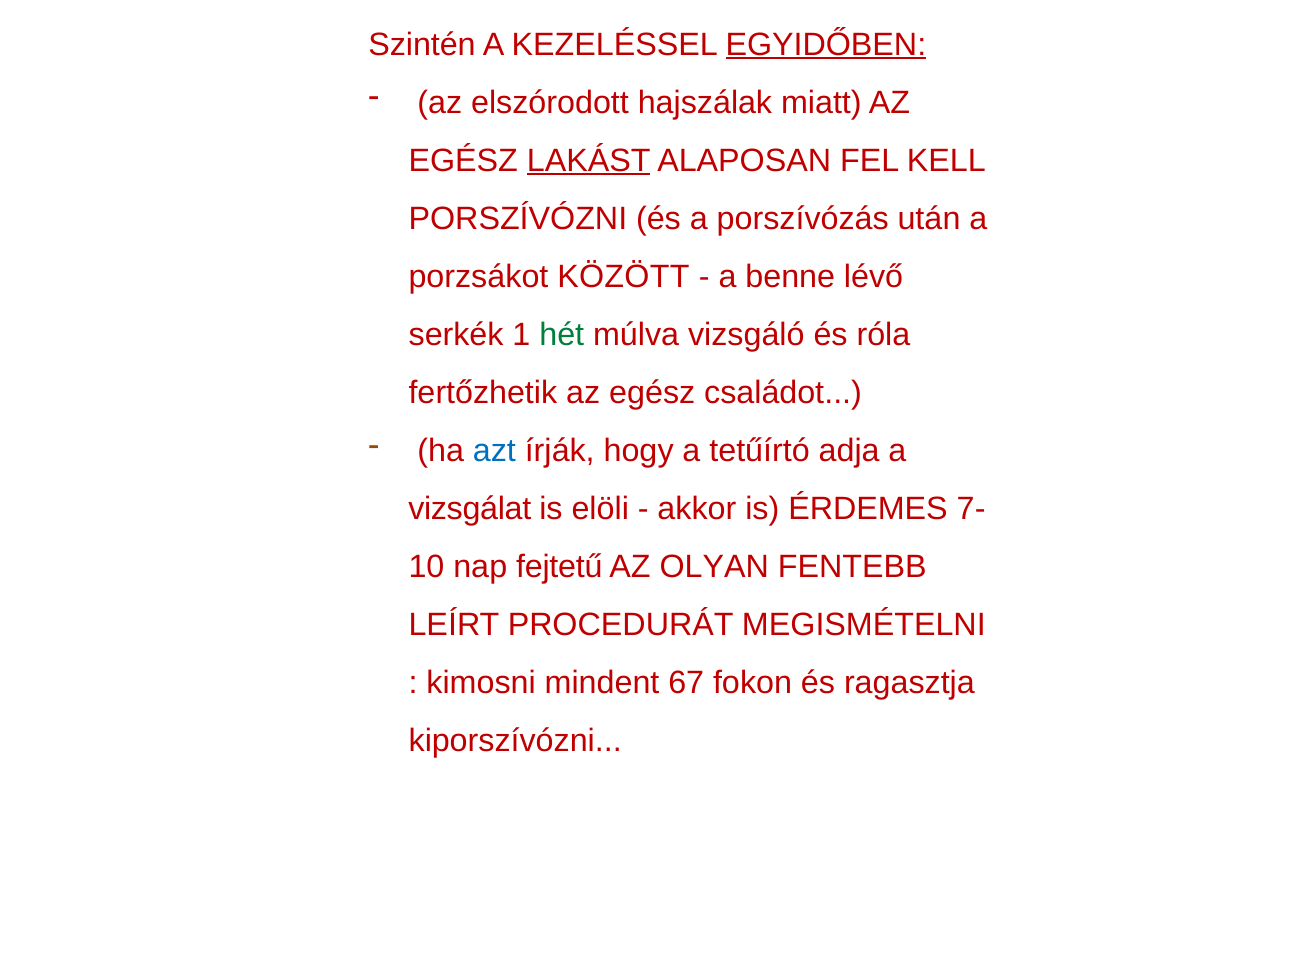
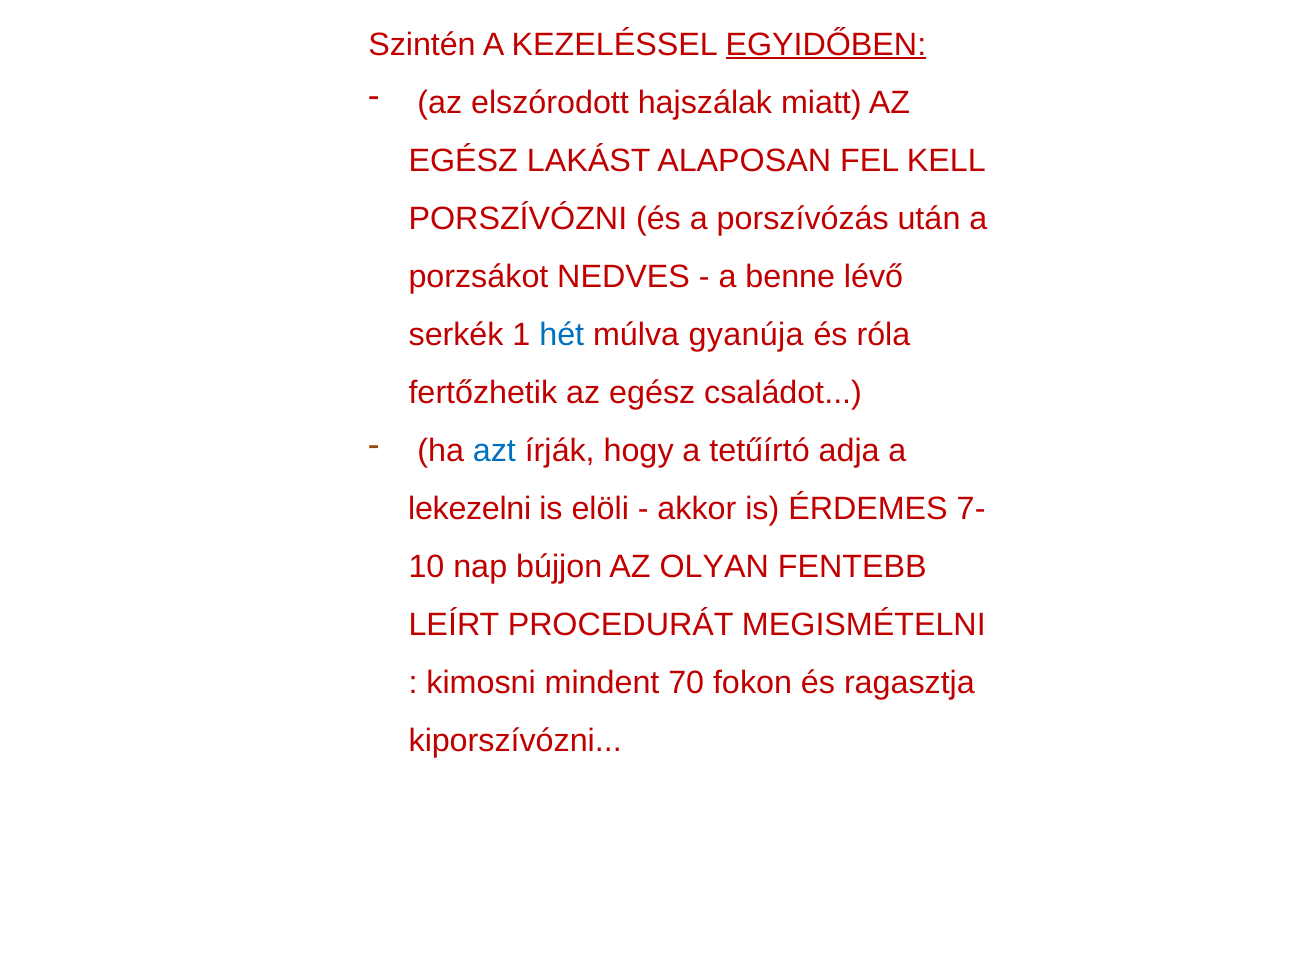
LAKÁST underline: present -> none (589, 161)
KÖZÖTT: KÖZÖTT -> NEDVES (624, 277)
hét colour: green -> blue (562, 335)
vizsgáló: vizsgáló -> gyanúja (746, 335)
vizsgálat: vizsgálat -> lekezelni (470, 509)
fejtetű: fejtetű -> bújjon (559, 567)
67: 67 -> 70 (686, 683)
